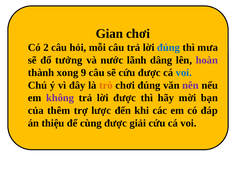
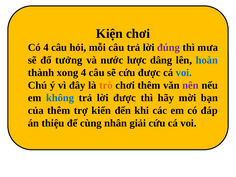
Gian: Gian -> Kiện (109, 34)
Có 2: 2 -> 4 (46, 48)
đúng colour: blue -> purple (169, 48)
lãnh: lãnh -> lược (137, 60)
hoàn colour: purple -> blue (207, 60)
xong 9: 9 -> 4 (84, 73)
chơi đúng: đúng -> thêm (149, 85)
không colour: purple -> blue (60, 98)
lược: lược -> kiến (101, 110)
cùng được: được -> nhân (116, 123)
